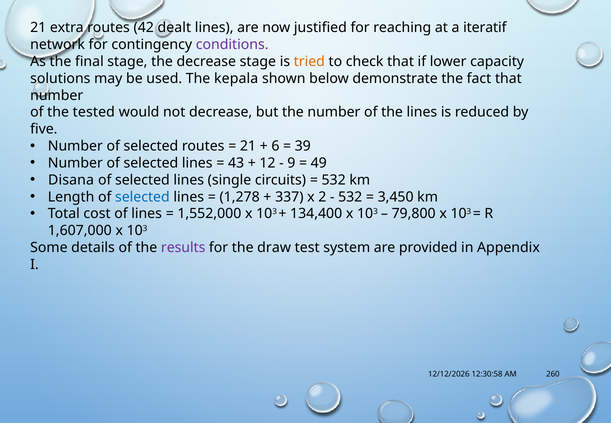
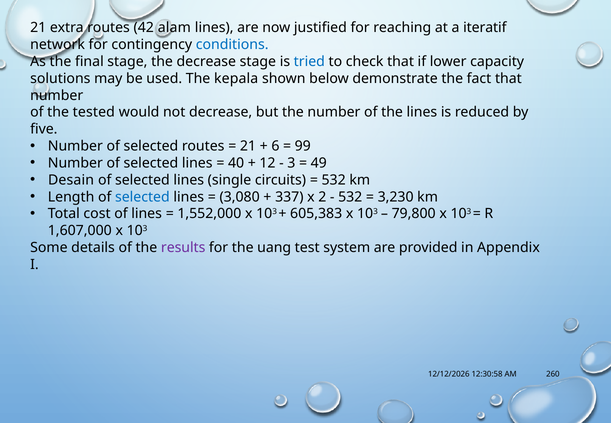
dealt: dealt -> alam (174, 28)
conditions colour: purple -> blue (232, 45)
tried colour: orange -> blue (309, 62)
39: 39 -> 99 (303, 146)
43: 43 -> 40 (236, 163)
9: 9 -> 3 (291, 163)
Disana: Disana -> Desain (71, 180)
1,278: 1,278 -> 3,080 (240, 197)
3,450: 3,450 -> 3,230 (396, 197)
134,400: 134,400 -> 605,383 (316, 214)
draw: draw -> uang (274, 248)
